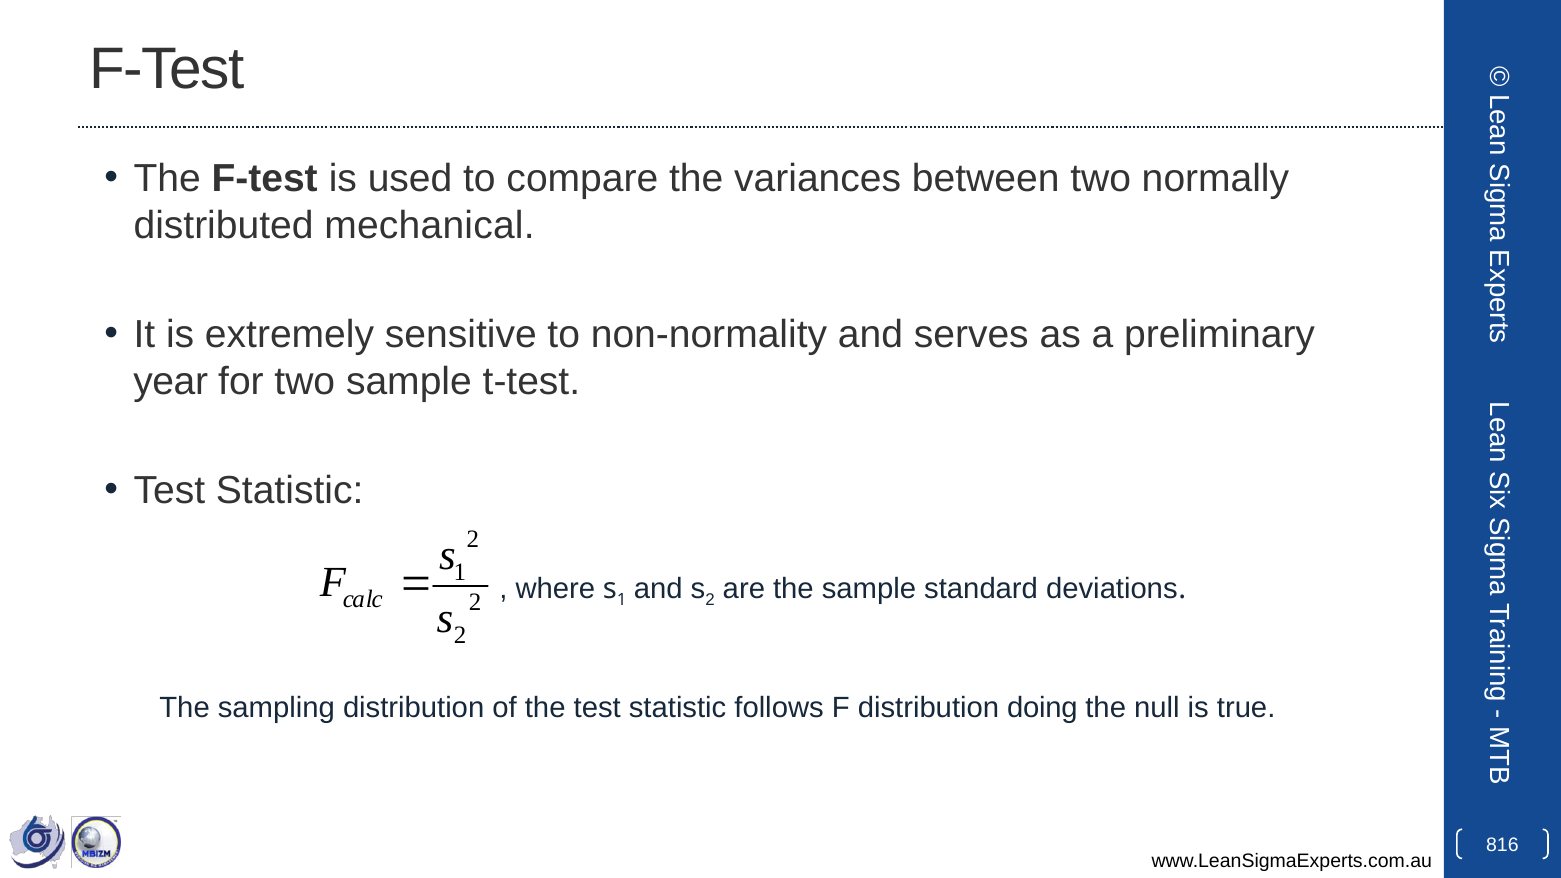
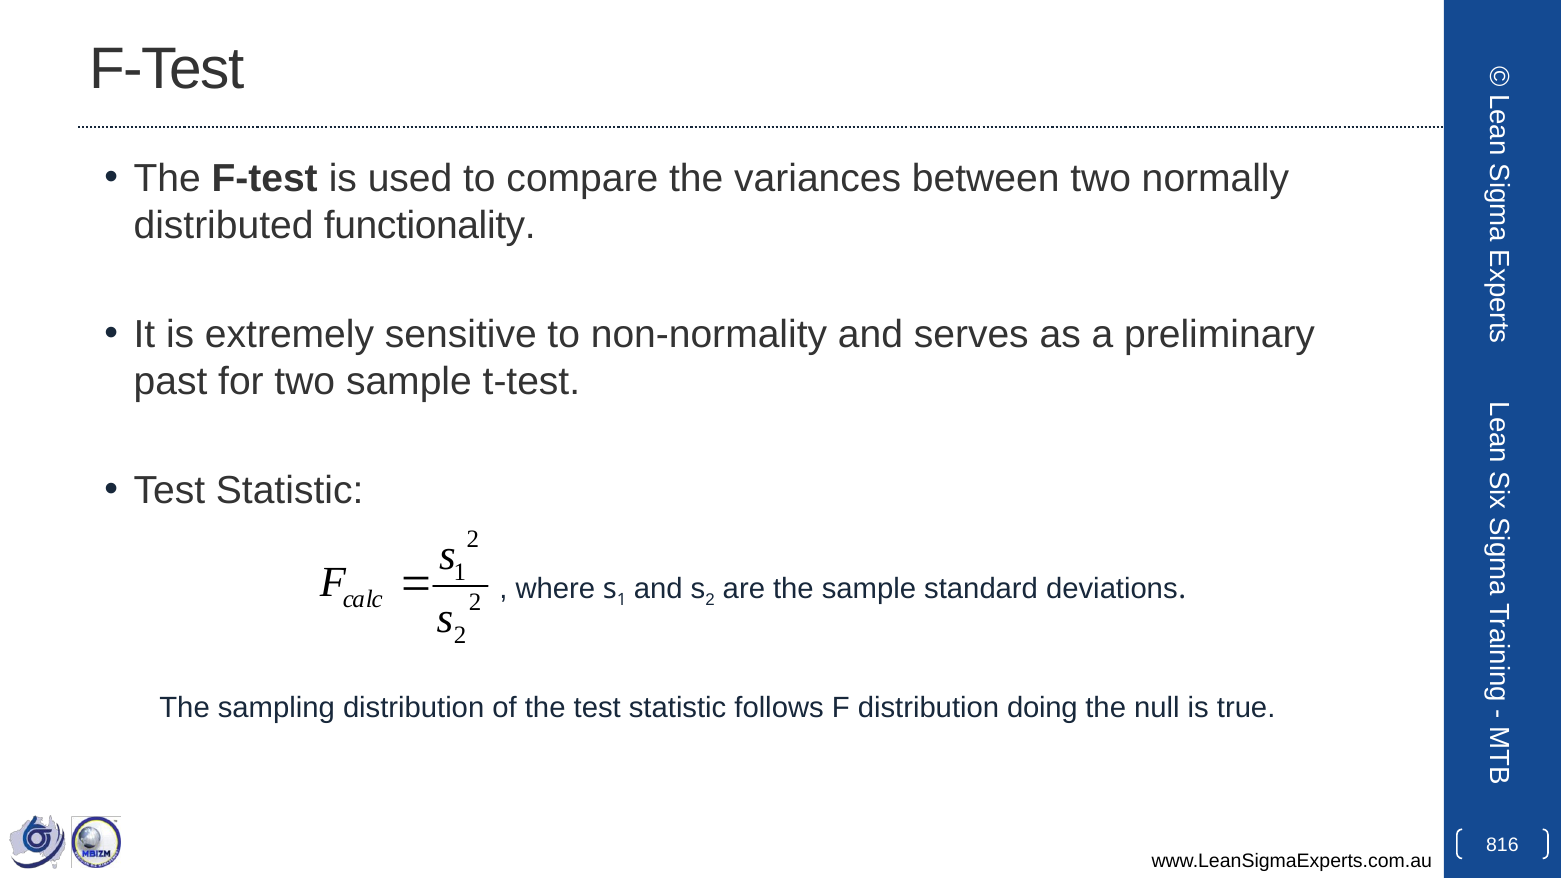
mechanical: mechanical -> functionality (430, 225)
year: year -> past (170, 381)
